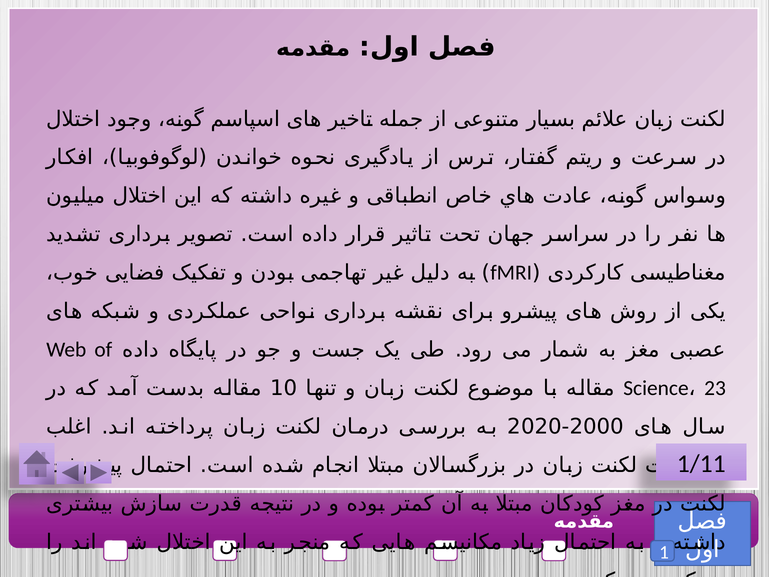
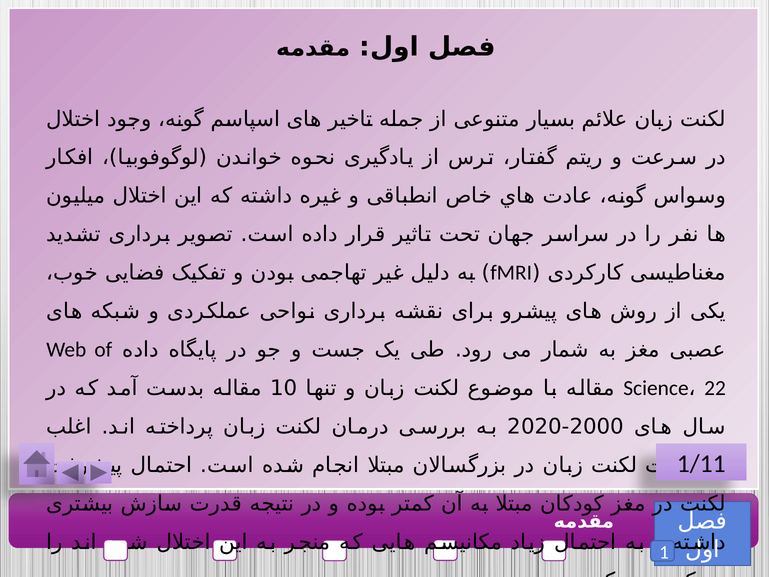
23: 23 -> 22 (715, 388)
